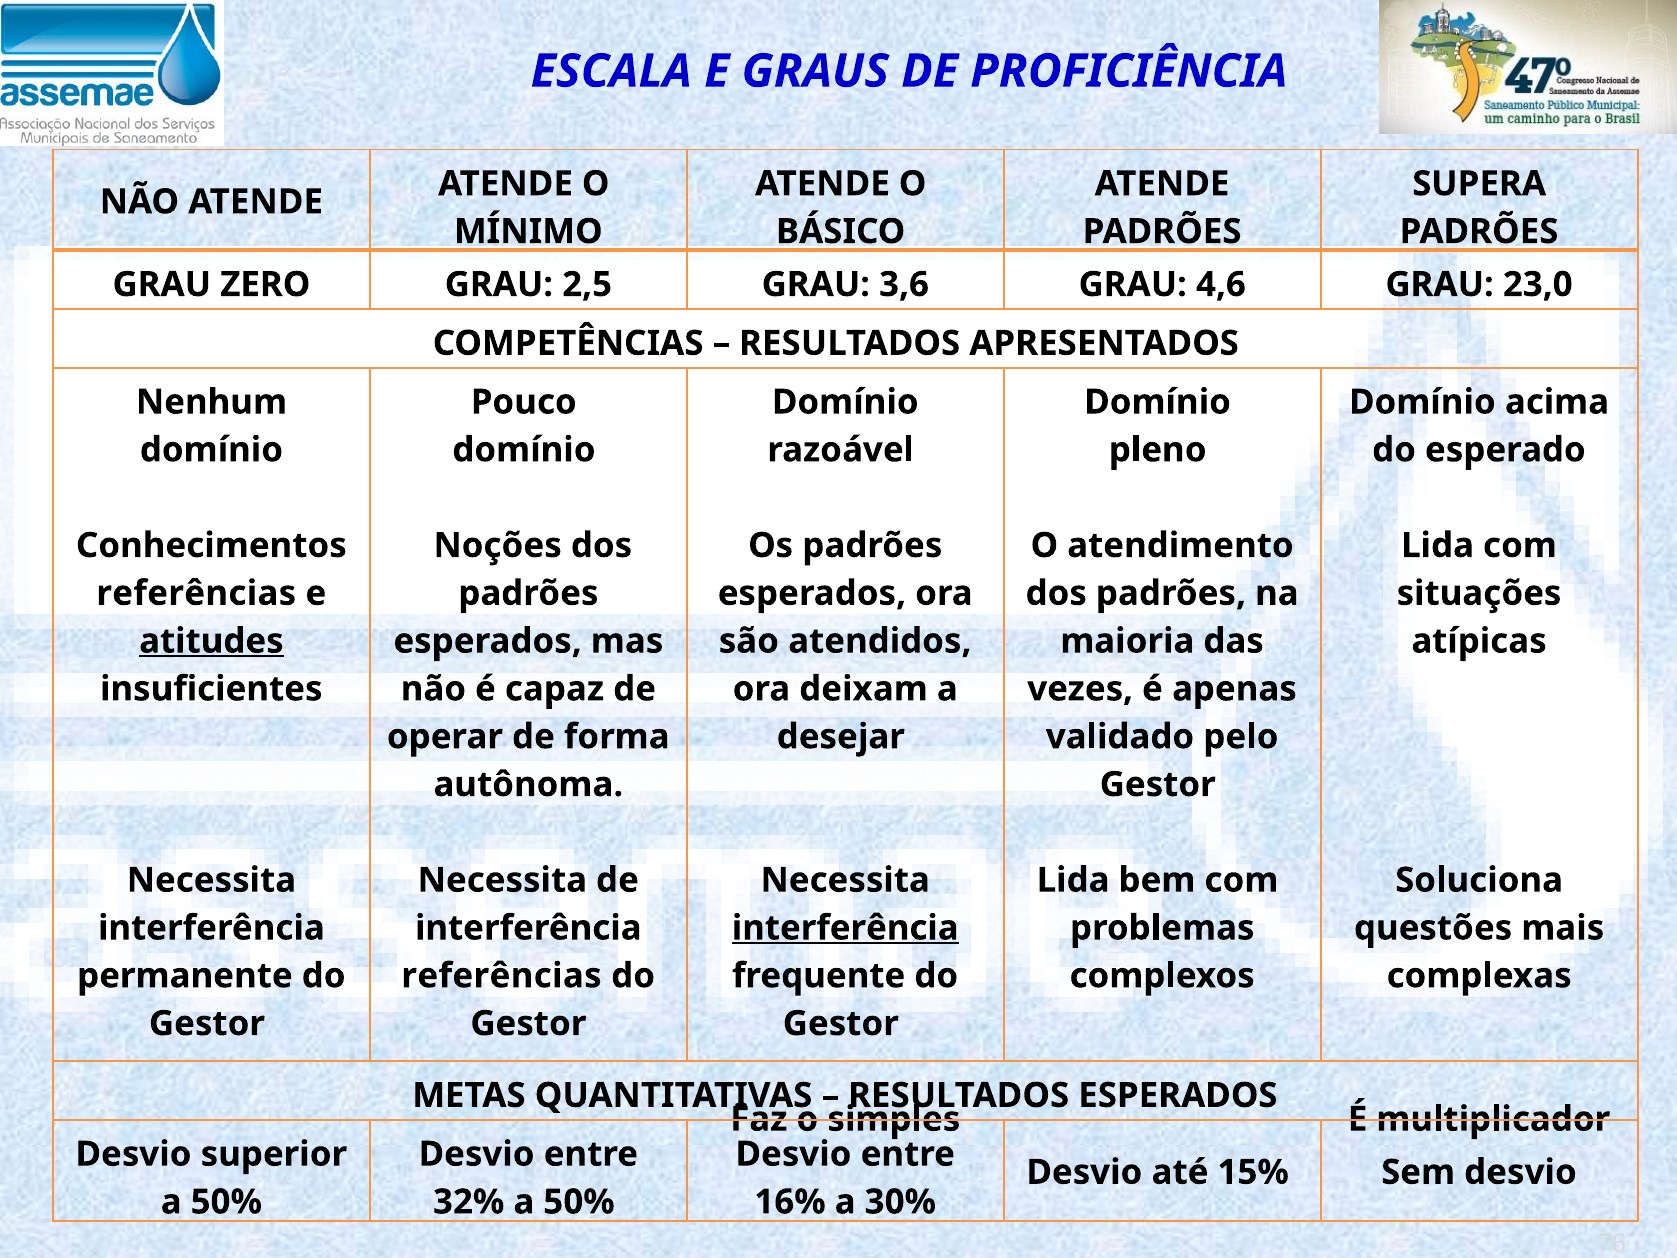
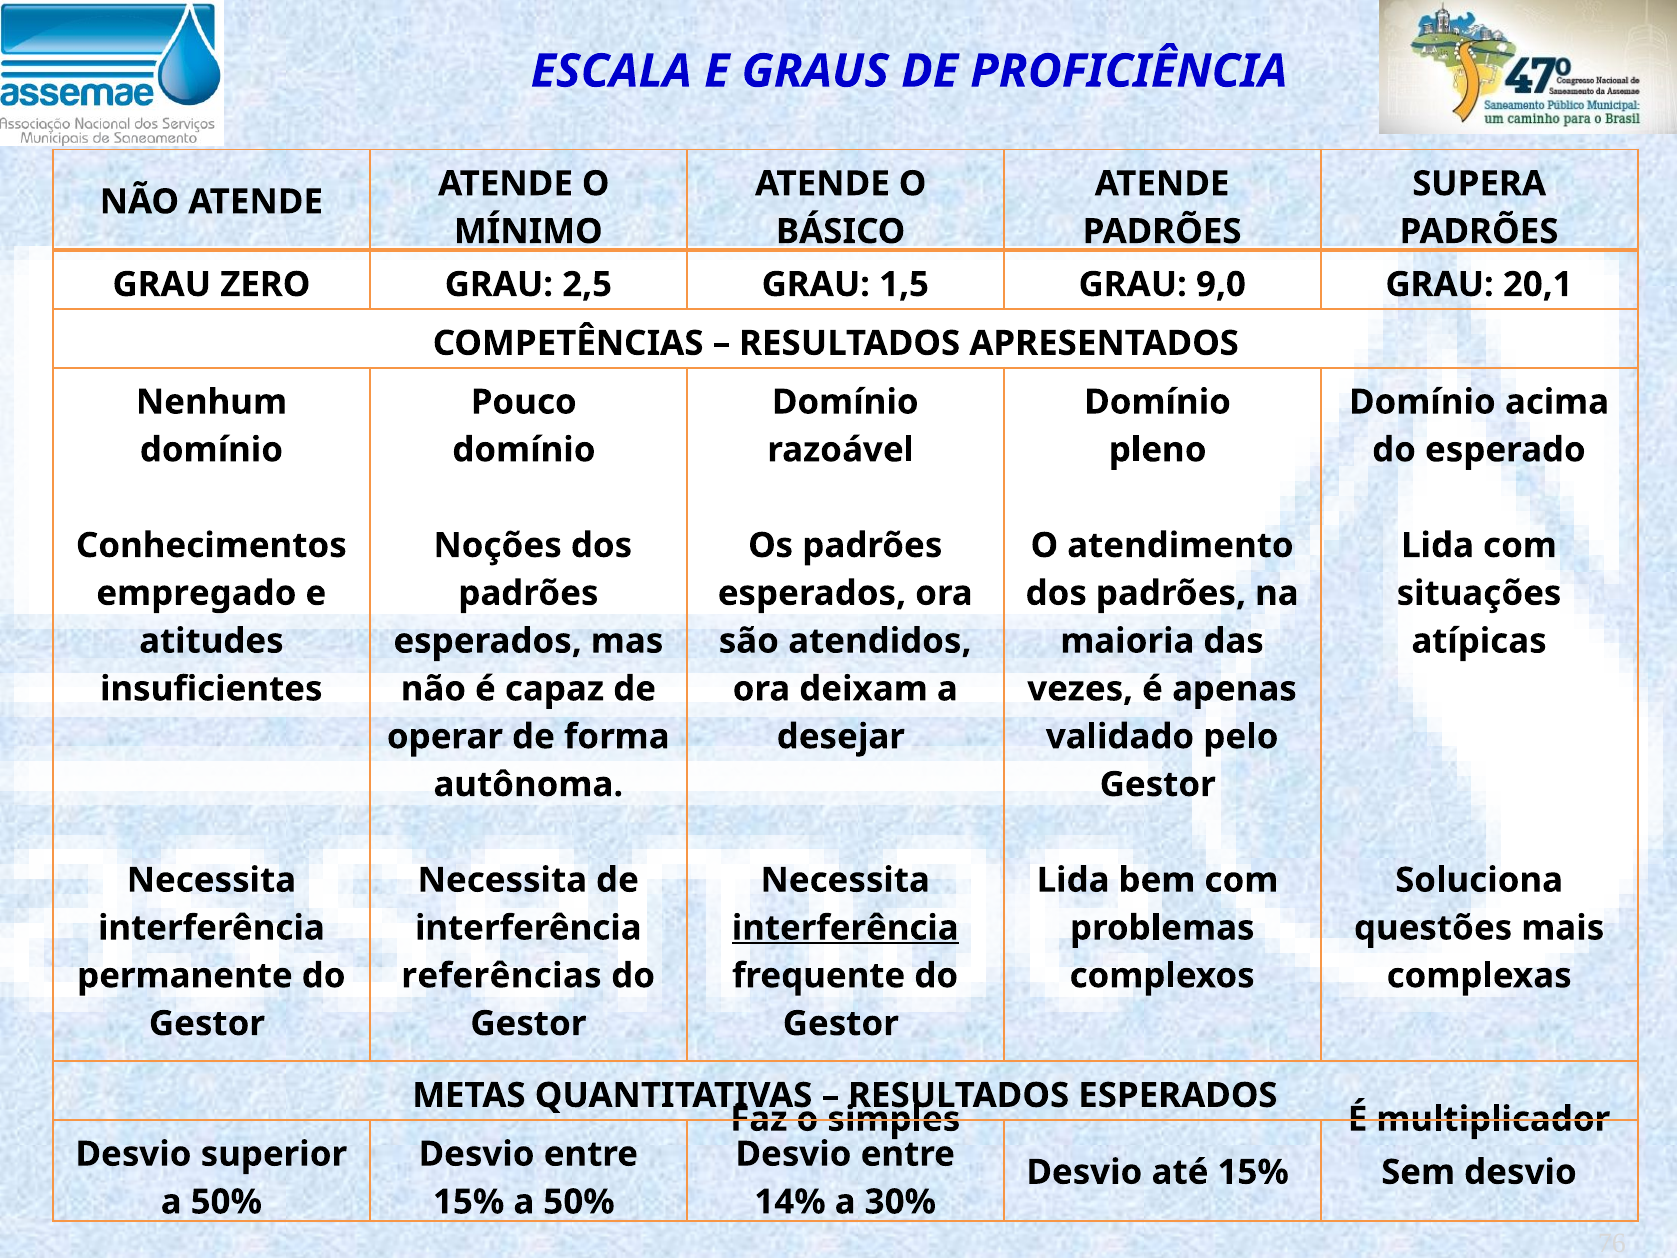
3,6: 3,6 -> 1,5 (904, 284)
4,6: 4,6 -> 9,0 (1221, 284)
23,0: 23,0 -> 20,1 (1538, 284)
referências: referências -> empregado (196, 593)
atitudes underline: present -> none (211, 641)
32%: 32% -> 15% (469, 1202)
16%: 16% -> 14% (790, 1202)
